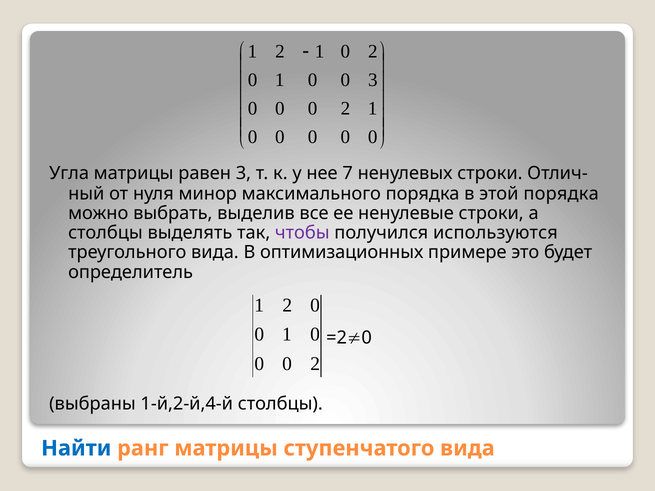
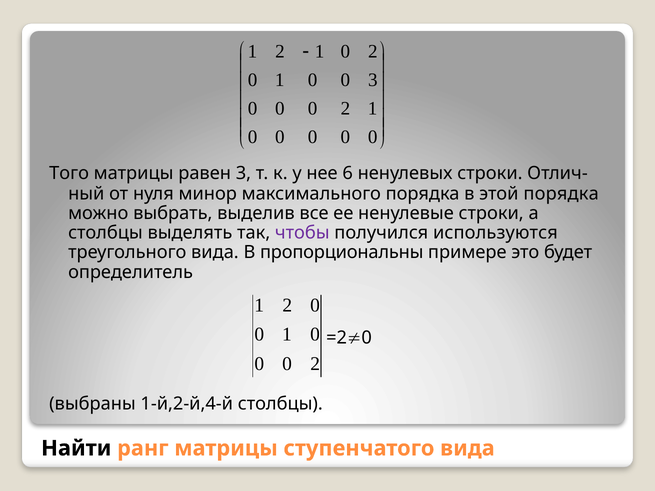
Угла: Угла -> Того (69, 173)
7: 7 -> 6 (348, 173)
оптимизационных: оптимизационных -> пропорциональны (342, 253)
Найти colour: blue -> black (76, 449)
